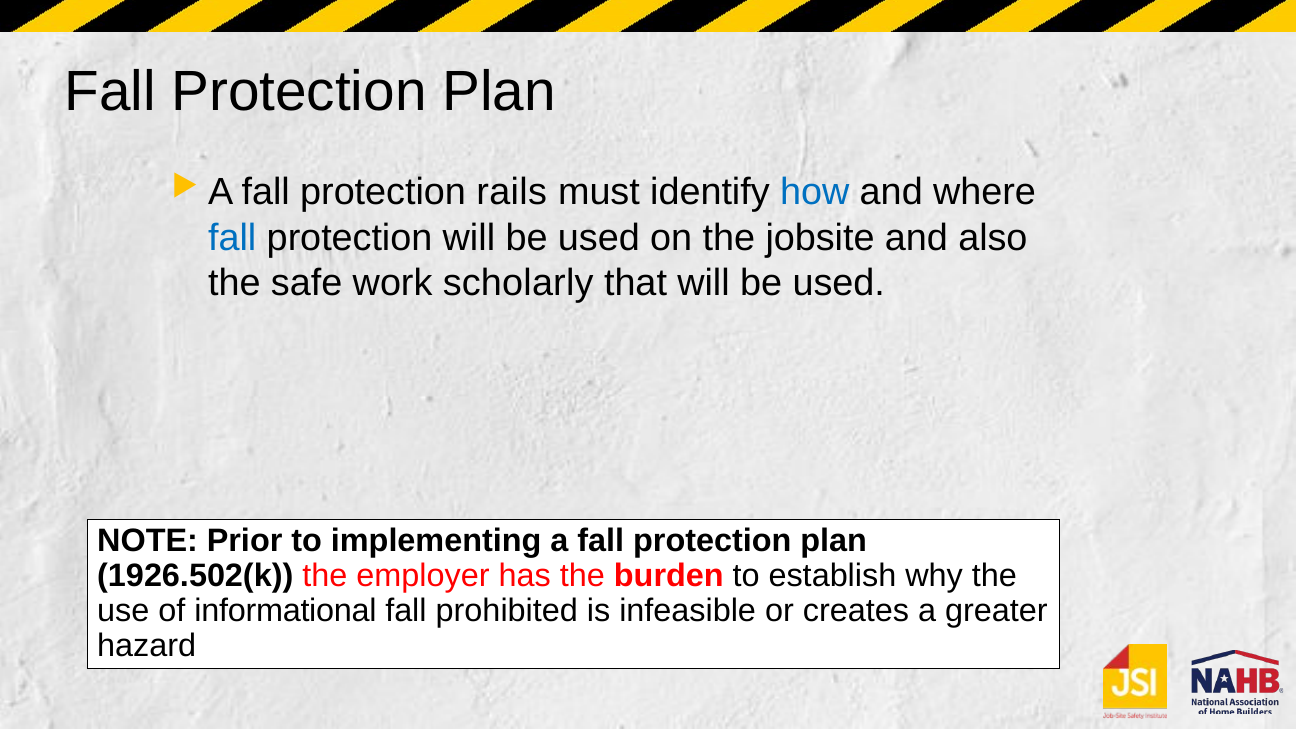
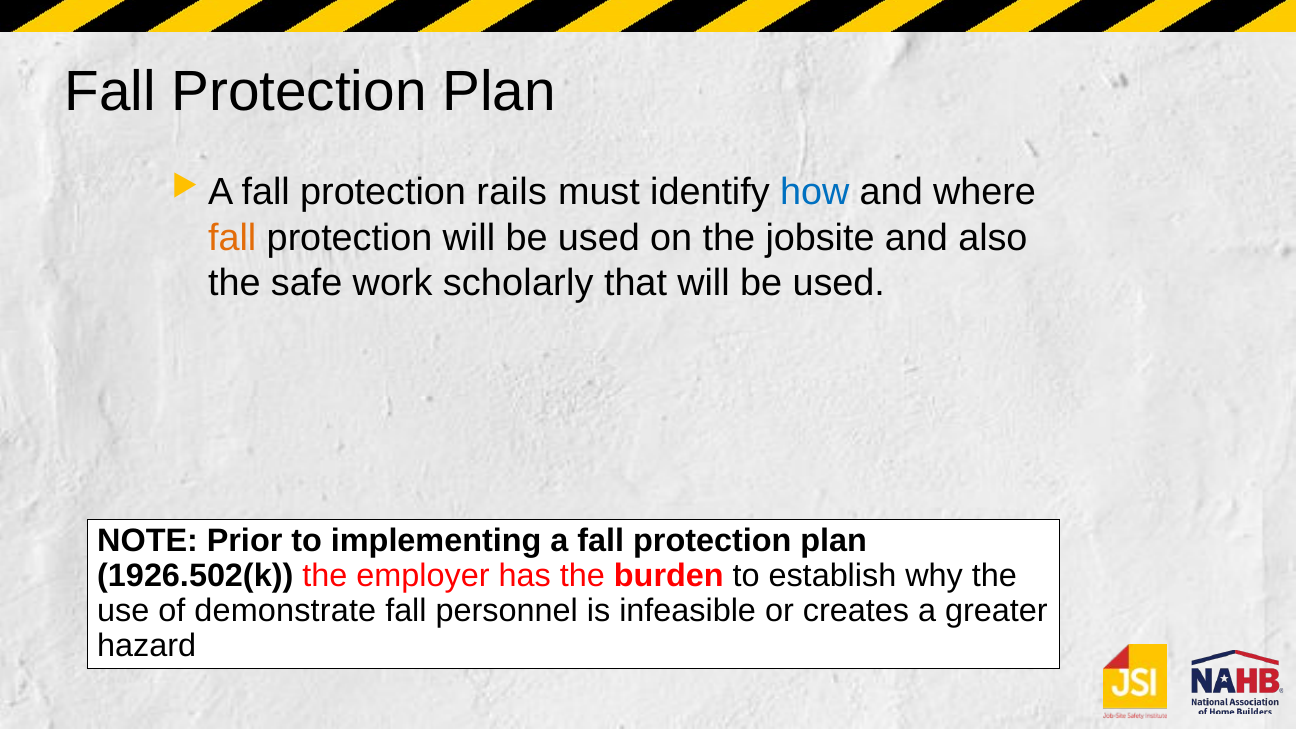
fall colour: blue -> orange (232, 238)
informational: informational -> demonstrate (285, 611)
prohibited: prohibited -> personnel (507, 611)
